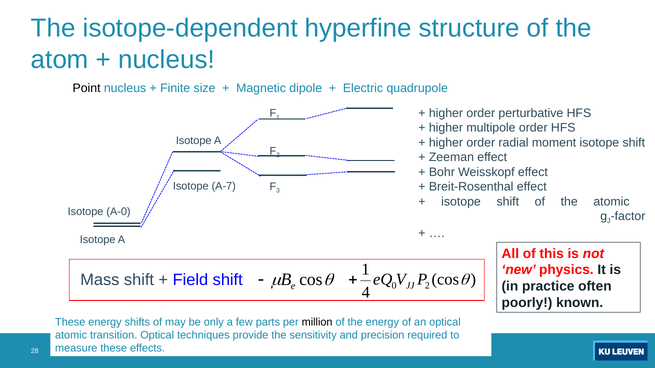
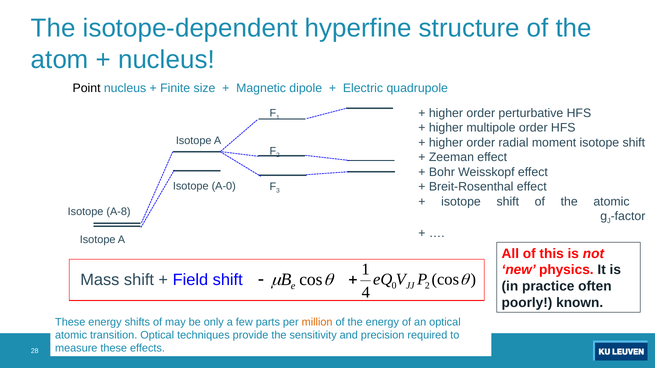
A-7: A-7 -> A-0 (224, 186)
A-0: A-0 -> A-8 (118, 212)
million colour: black -> orange (317, 322)
